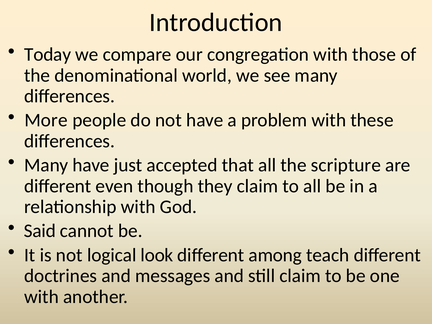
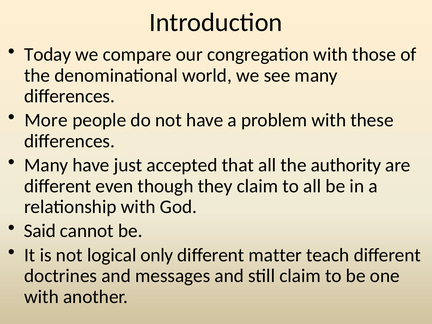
scripture: scripture -> authority (346, 165)
look: look -> only (157, 255)
among: among -> matter (275, 255)
